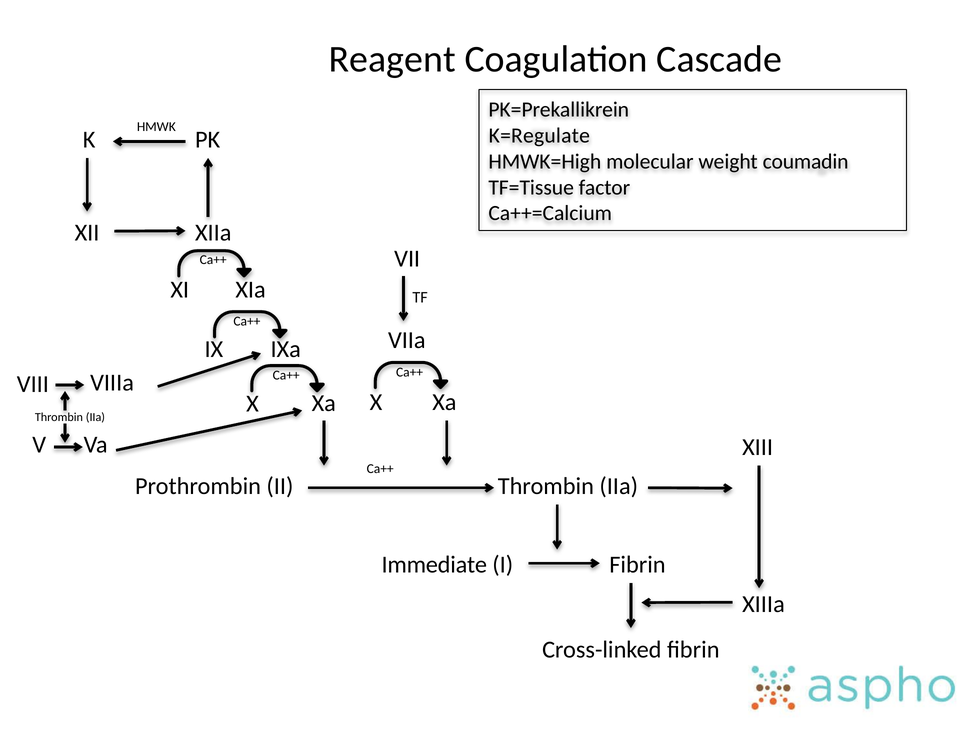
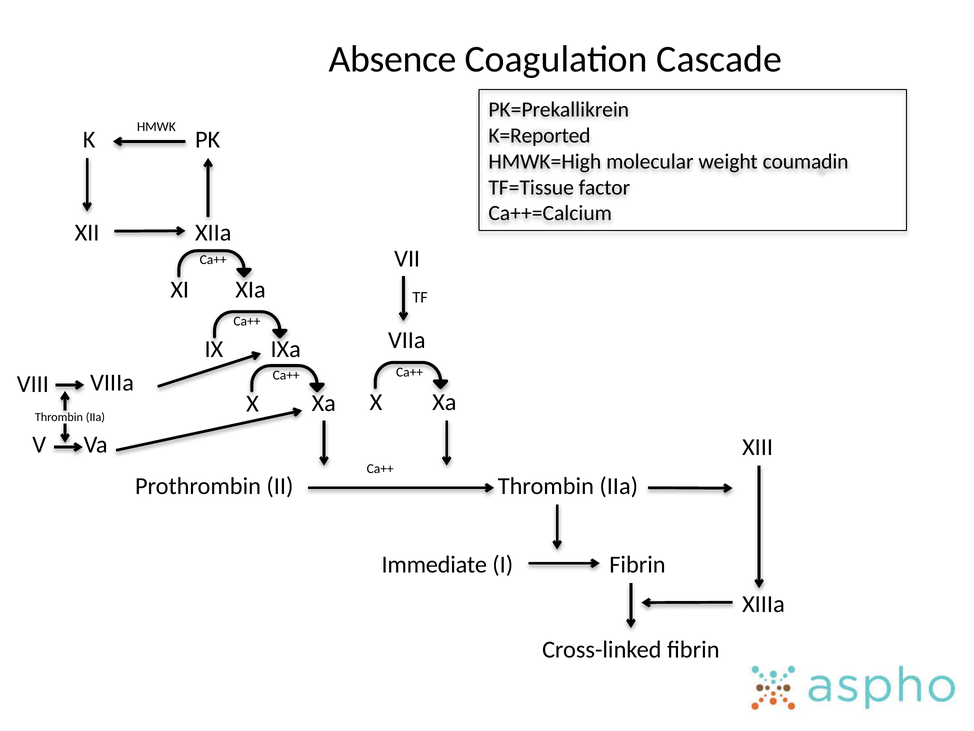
Reagent: Reagent -> Absence (393, 59)
K=Regulate: K=Regulate -> K=Reported (540, 135)
